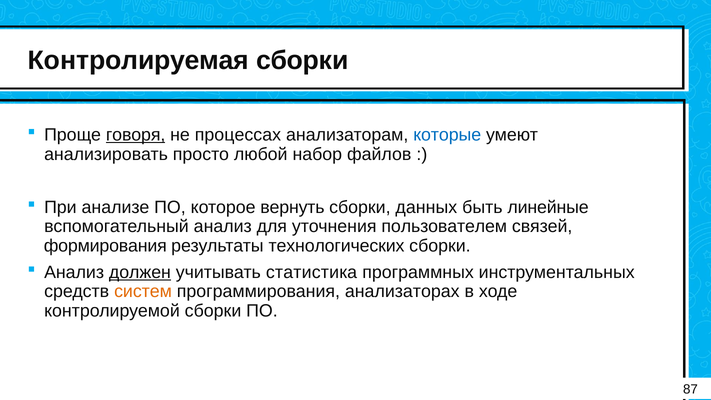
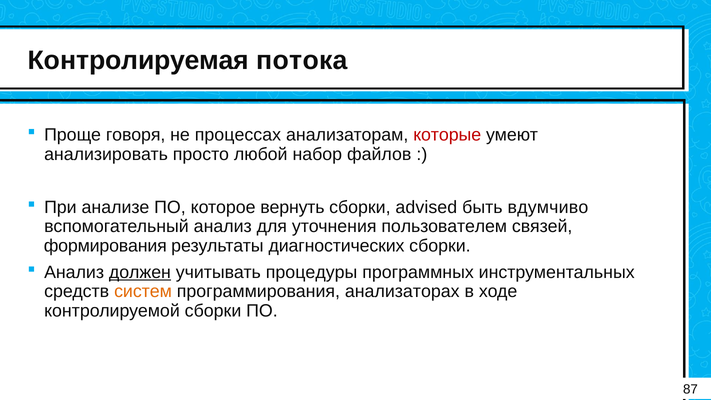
Контролируемая сборки: сборки -> потока (302, 60)
говоря underline: present -> none (136, 135)
которые colour: blue -> red (447, 135)
данных: данных -> advised (426, 207)
линейные: линейные -> вдумчиво (548, 207)
технологических: технологических -> диагностических (337, 246)
статистика: статистика -> процедуры (312, 272)
